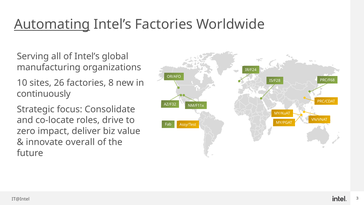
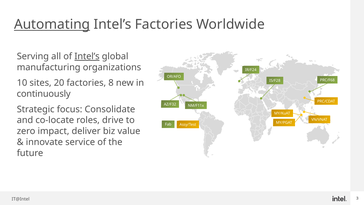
Intel’s underline: none -> present (87, 56)
26: 26 -> 20 (59, 83)
overall: overall -> service (80, 142)
